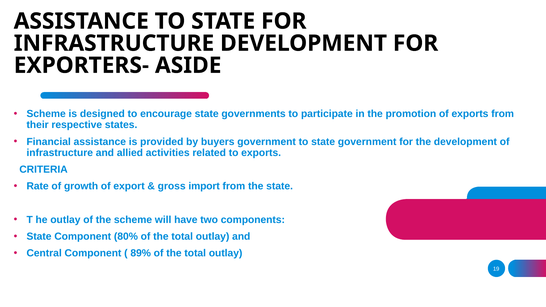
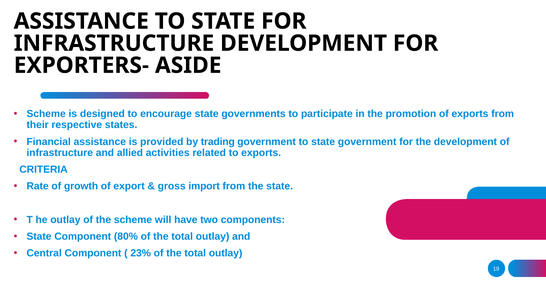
buyers: buyers -> trading (218, 142)
89%: 89% -> 23% (141, 253)
